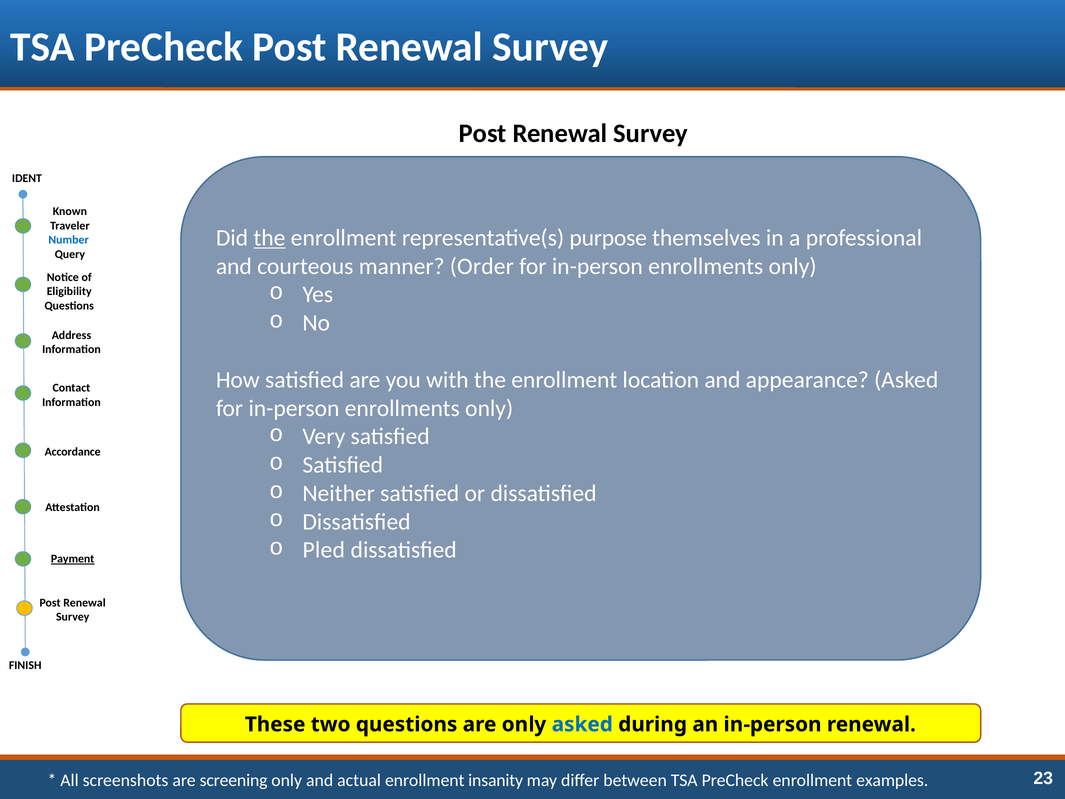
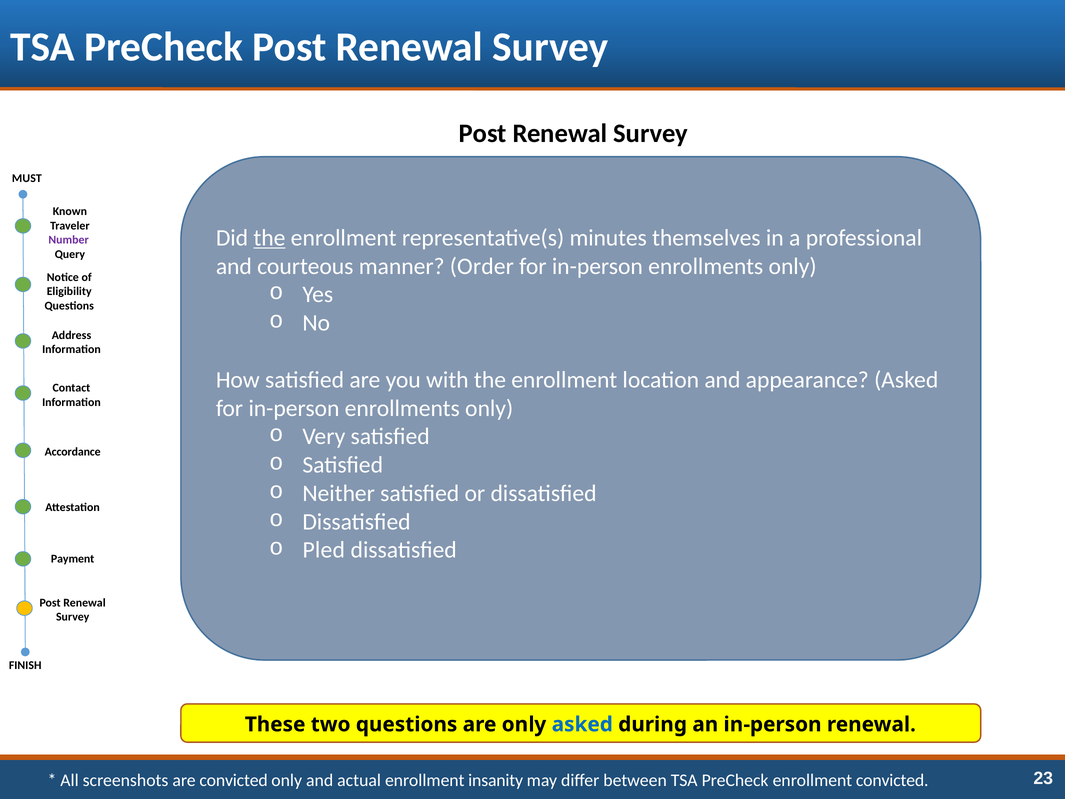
IDENT: IDENT -> MUST (27, 178)
purpose: purpose -> minutes (608, 238)
Number colour: blue -> purple (69, 240)
Payment underline: present -> none (73, 559)
are screening: screening -> convicted (234, 780)
enrollment examples: examples -> convicted (892, 780)
